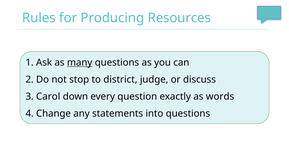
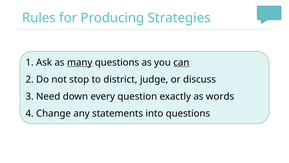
Resources: Resources -> Strategies (179, 18)
can underline: none -> present (181, 62)
Carol: Carol -> Need (48, 96)
